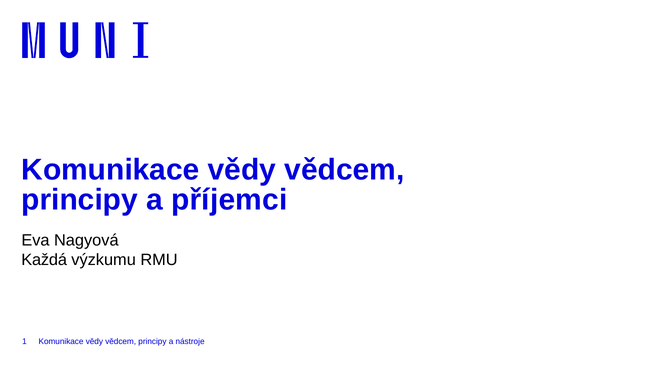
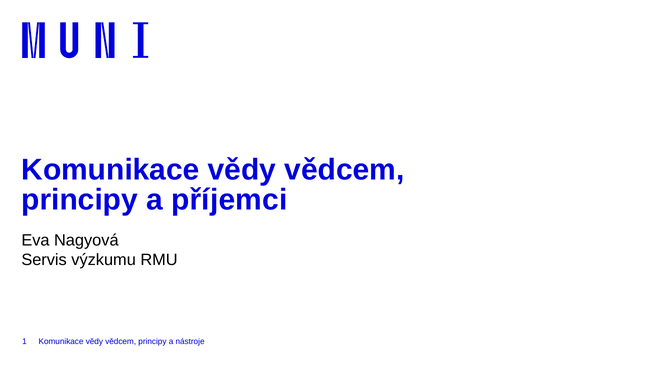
Každá: Každá -> Servis (44, 260)
